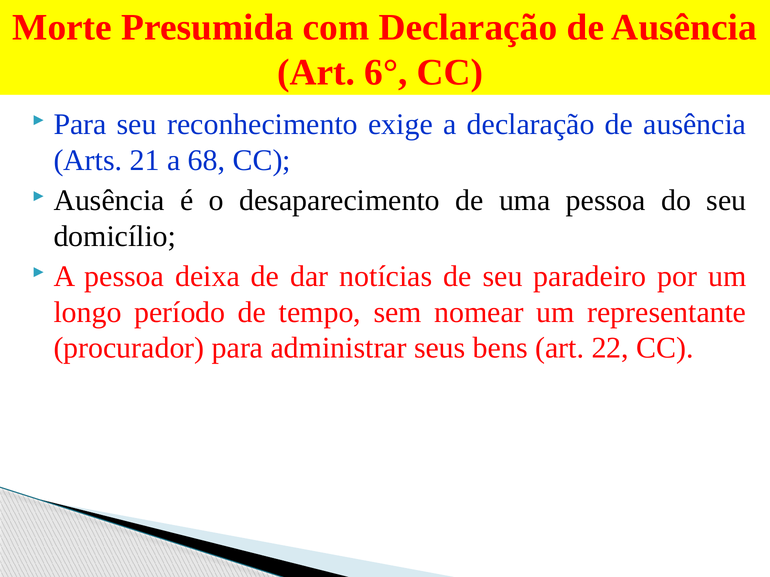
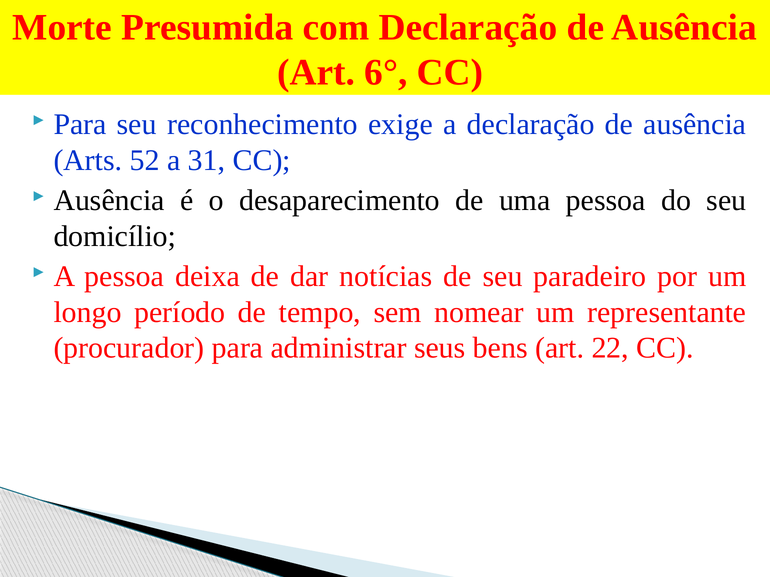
21: 21 -> 52 (145, 160)
68: 68 -> 31 (207, 160)
